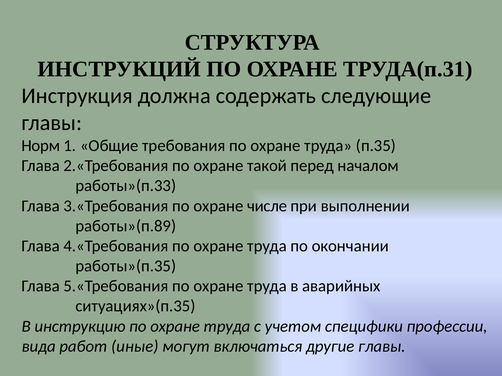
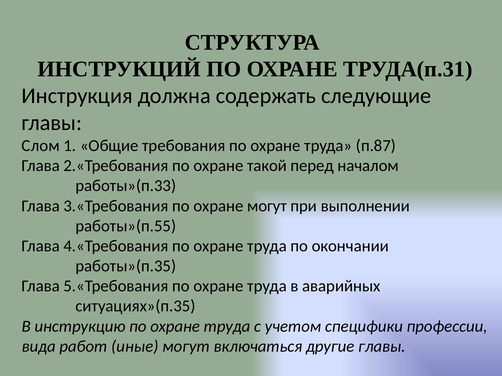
Норм: Норм -> Слом (41, 146)
п.35: п.35 -> п.87 (376, 146)
охране числе: числе -> могут (267, 206)
работы»(п.89: работы»(п.89 -> работы»(п.55 (126, 226)
